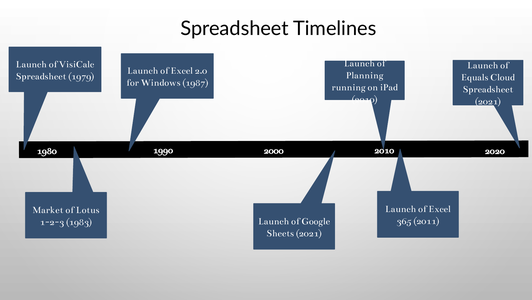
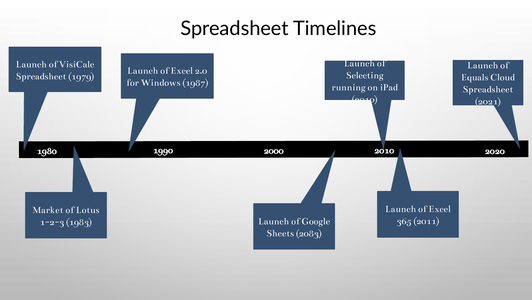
Planning: Planning -> Selecting (365, 75)
Sheets 2021: 2021 -> 2083 (309, 232)
